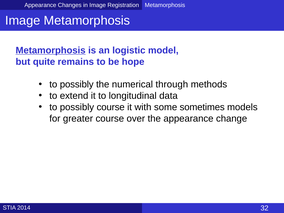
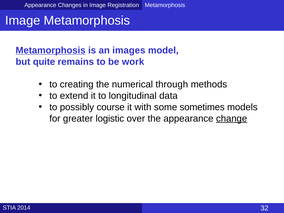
logistic: logistic -> images (129, 50)
hope: hope -> work (133, 62)
possibly: possibly -> creating (77, 84)
greater course: course -> logistic (110, 118)
change underline: none -> present (232, 118)
